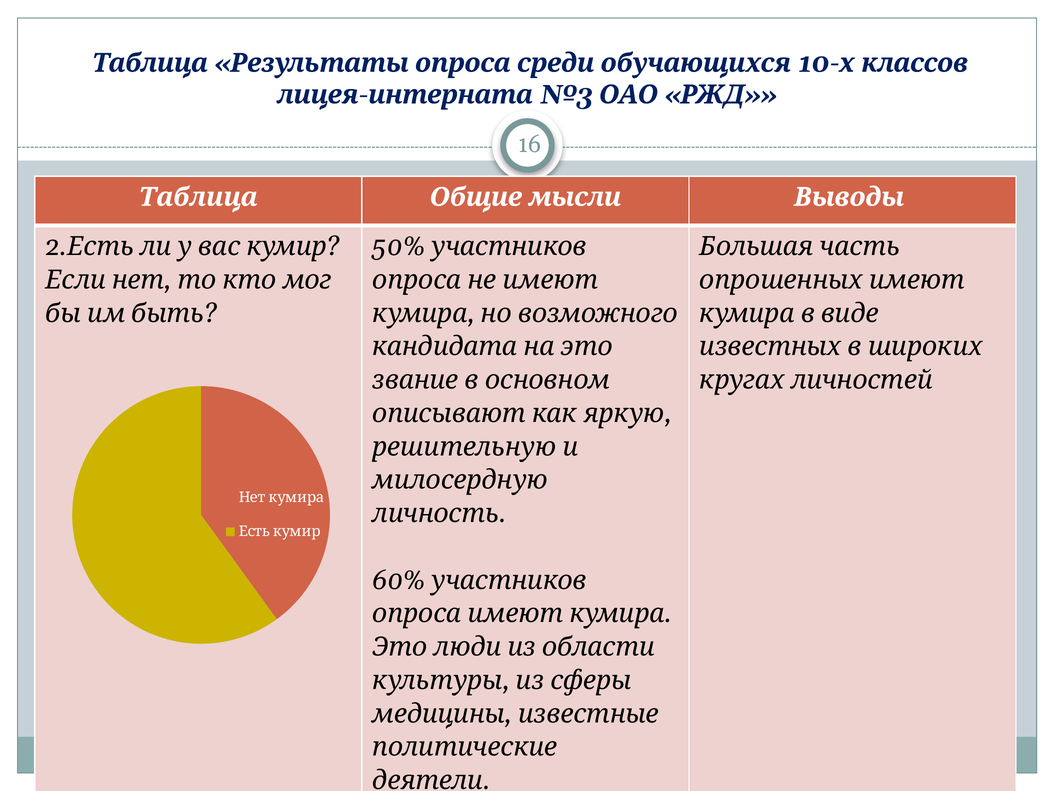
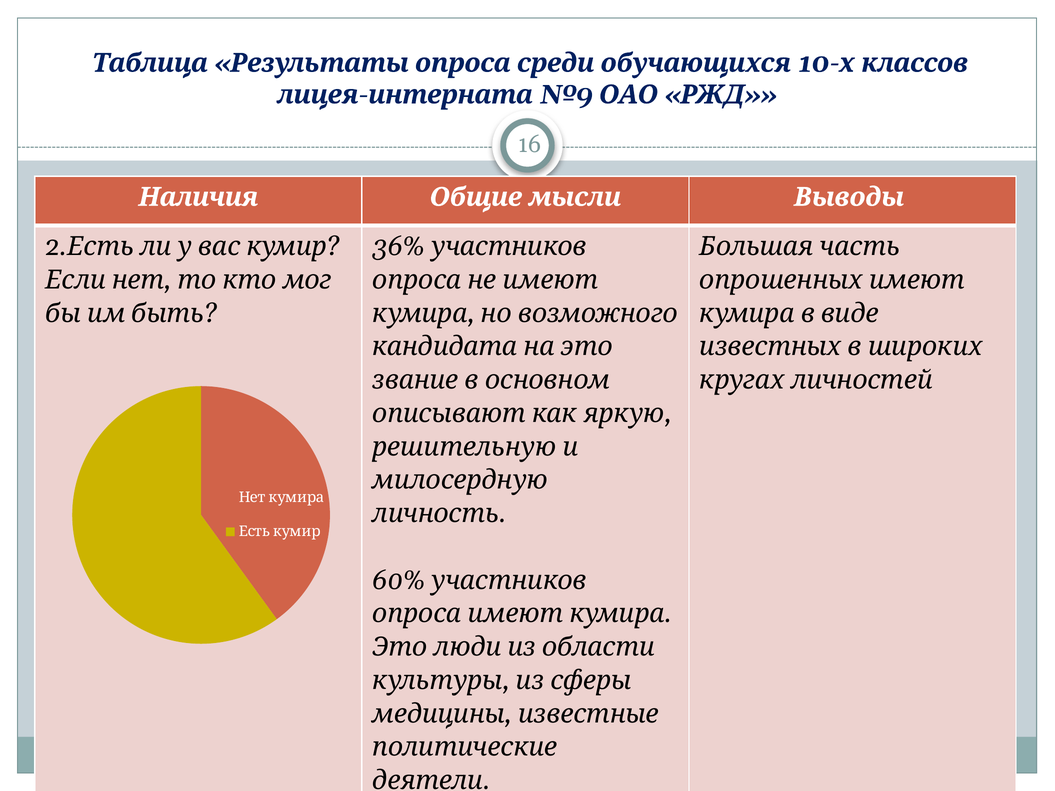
№3: №3 -> №9 (566, 95)
Таблица: Таблица -> Наличия (198, 197)
50%: 50% -> 36% (399, 247)
